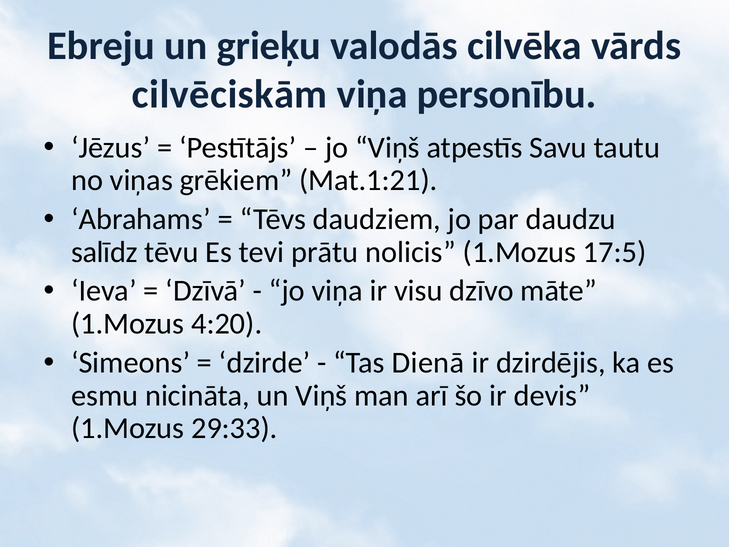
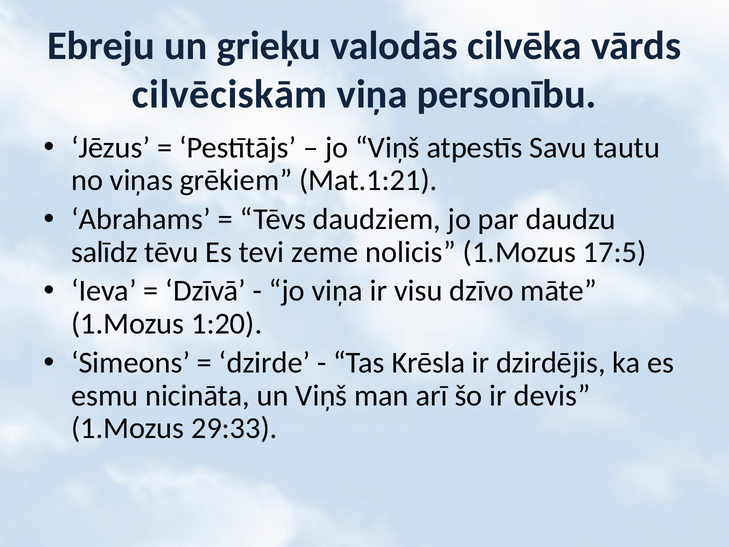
prātu: prātu -> zeme (325, 252)
4:20: 4:20 -> 1:20 (227, 324)
Dienā: Dienā -> Krēsla (428, 363)
